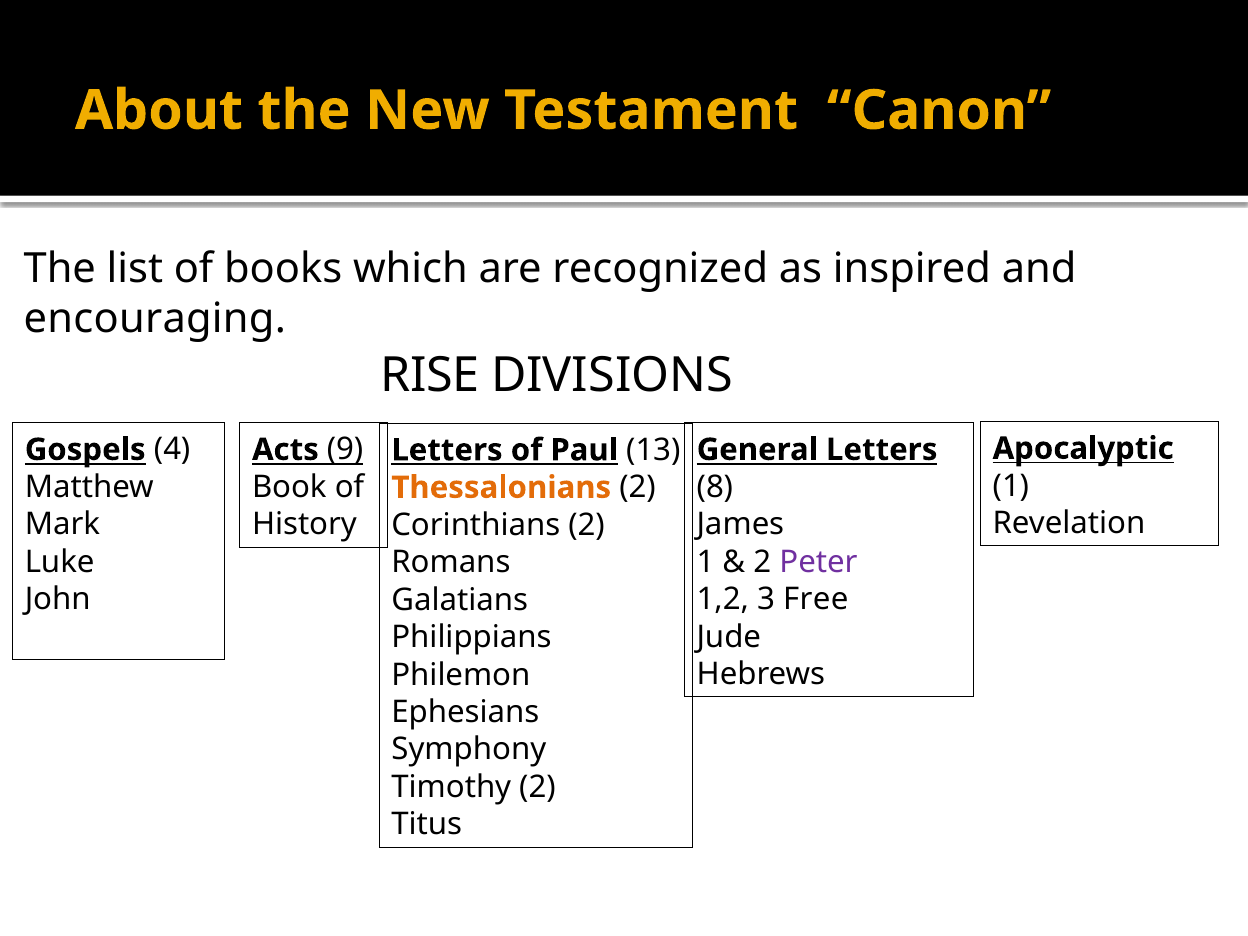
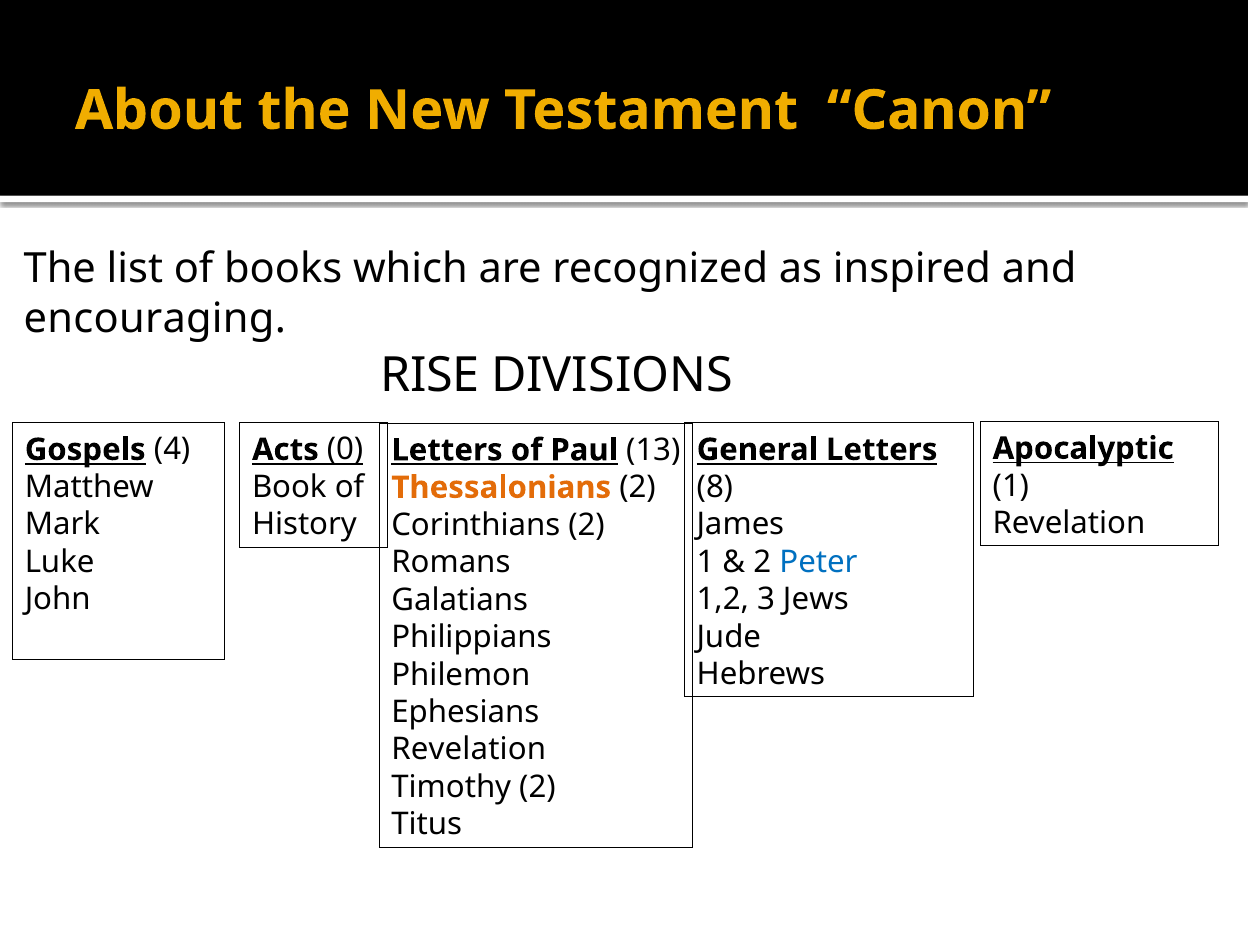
9: 9 -> 0 (345, 450)
Peter colour: purple -> blue (818, 562)
Free: Free -> Jews (816, 599)
Symphony: Symphony -> Revelation (469, 750)
